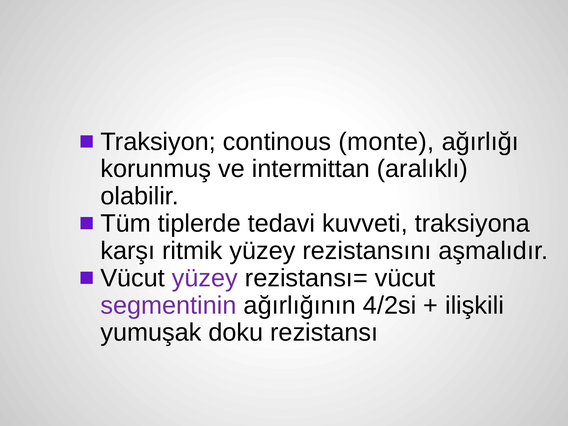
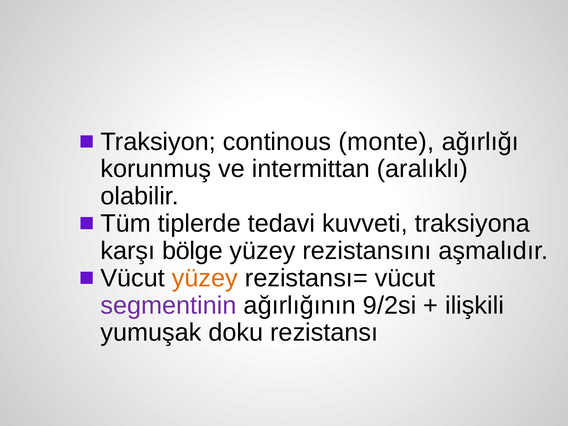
ritmik: ritmik -> bölge (192, 251)
yüzey colour: purple -> orange (205, 278)
4/2si: 4/2si -> 9/2si (390, 305)
